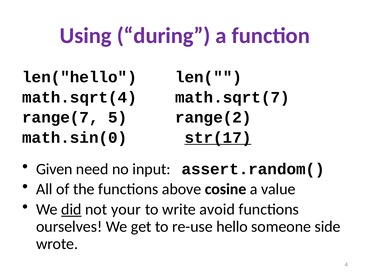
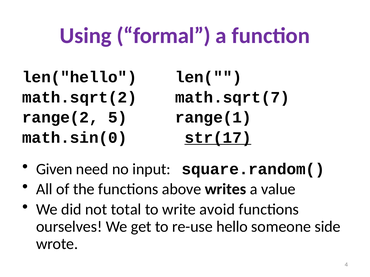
during: during -> formal (164, 36)
math.sqrt(4: math.sqrt(4 -> math.sqrt(2 (80, 97)
range(7: range(7 -> range(2 (60, 118)
range(2: range(2 -> range(1 (213, 118)
assert.random(: assert.random( -> square.random( (253, 169)
cosine: cosine -> writes (226, 190)
did underline: present -> none (71, 210)
your: your -> total (126, 210)
